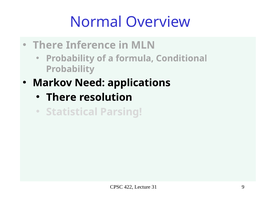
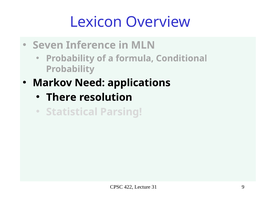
Normal: Normal -> Lexicon (96, 22)
There: There -> Seven (48, 45)
